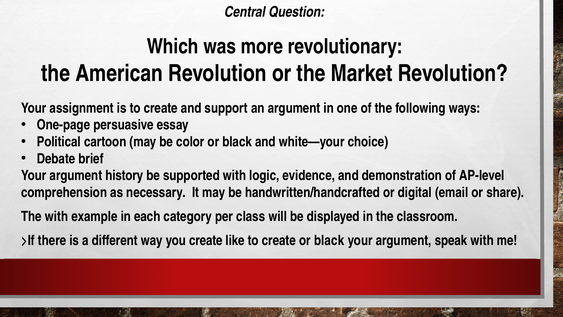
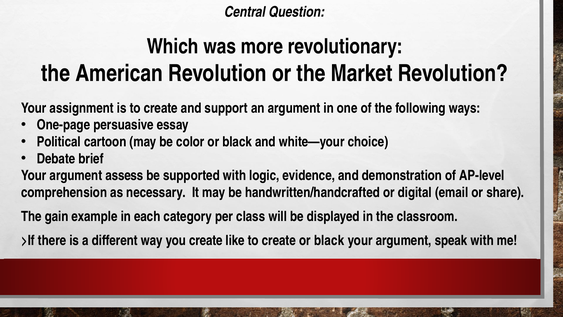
history: history -> assess (124, 175)
The with: with -> gain (57, 216)
